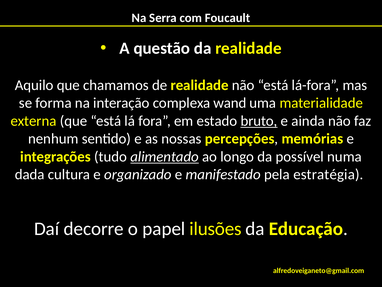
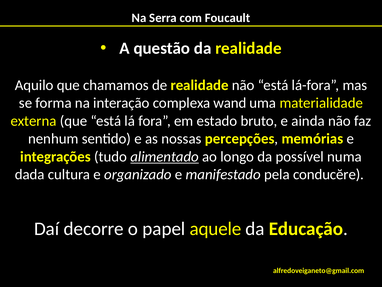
bruto underline: present -> none (259, 121)
estratégia: estratégia -> conducĕre (328, 174)
ilusões: ilusões -> aquele (216, 228)
